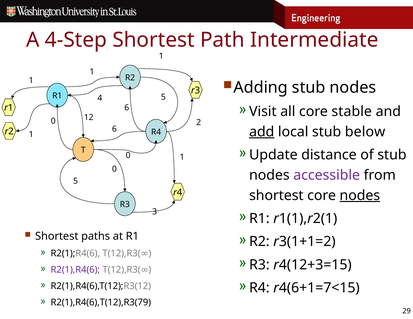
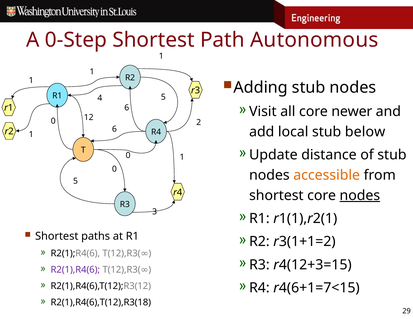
4-Step: 4-Step -> 0-Step (76, 40)
Intermediate: Intermediate -> Autonomous (314, 40)
stable: stable -> newer (352, 112)
add underline: present -> none (262, 132)
accessible colour: purple -> orange (327, 175)
R2(1),R4(6),T(12),R3(79: R2(1),R4(6),T(12),R3(79 -> R2(1),R4(6),T(12),R3(18 (101, 303)
